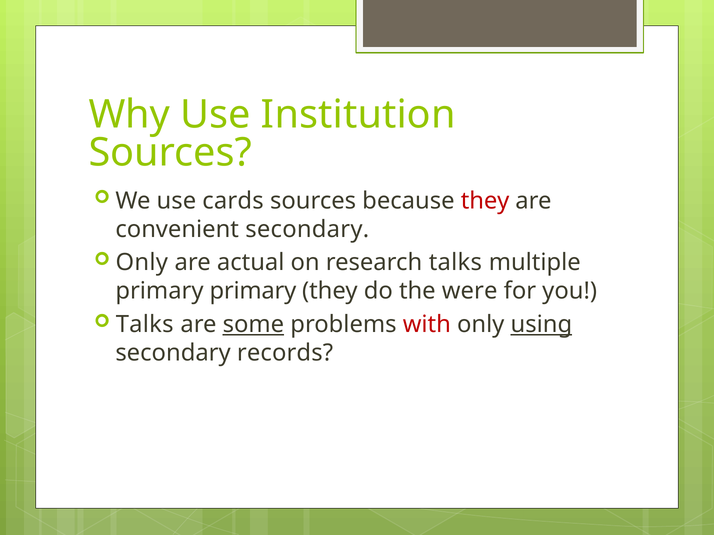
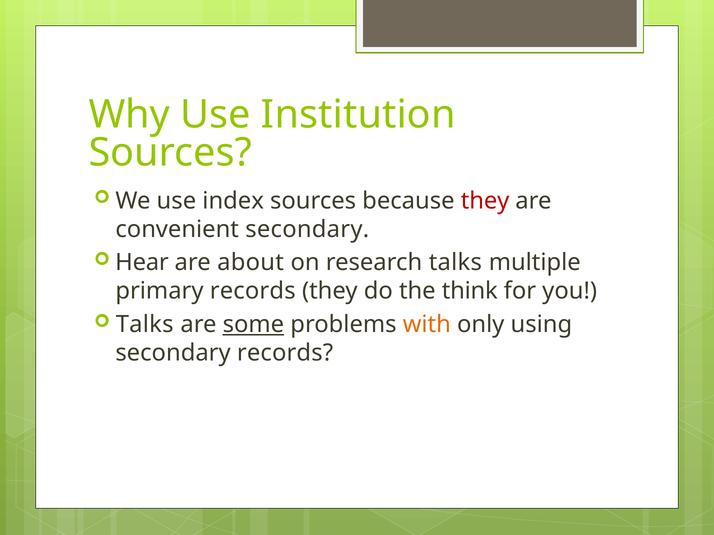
cards: cards -> index (233, 201)
Only: Only -> Hear (142, 263)
actual: actual -> about (251, 263)
primary primary: primary -> records (253, 291)
were: were -> think (470, 291)
with colour: red -> orange (427, 325)
using underline: present -> none (541, 325)
